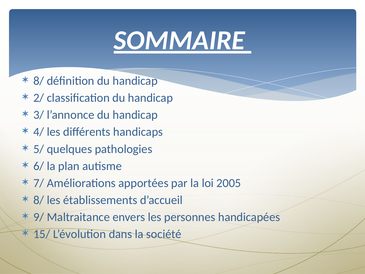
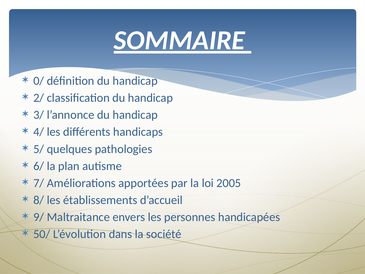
8/: 8/ -> 0/ (39, 81)
15/: 15/ -> 50/ (42, 234)
